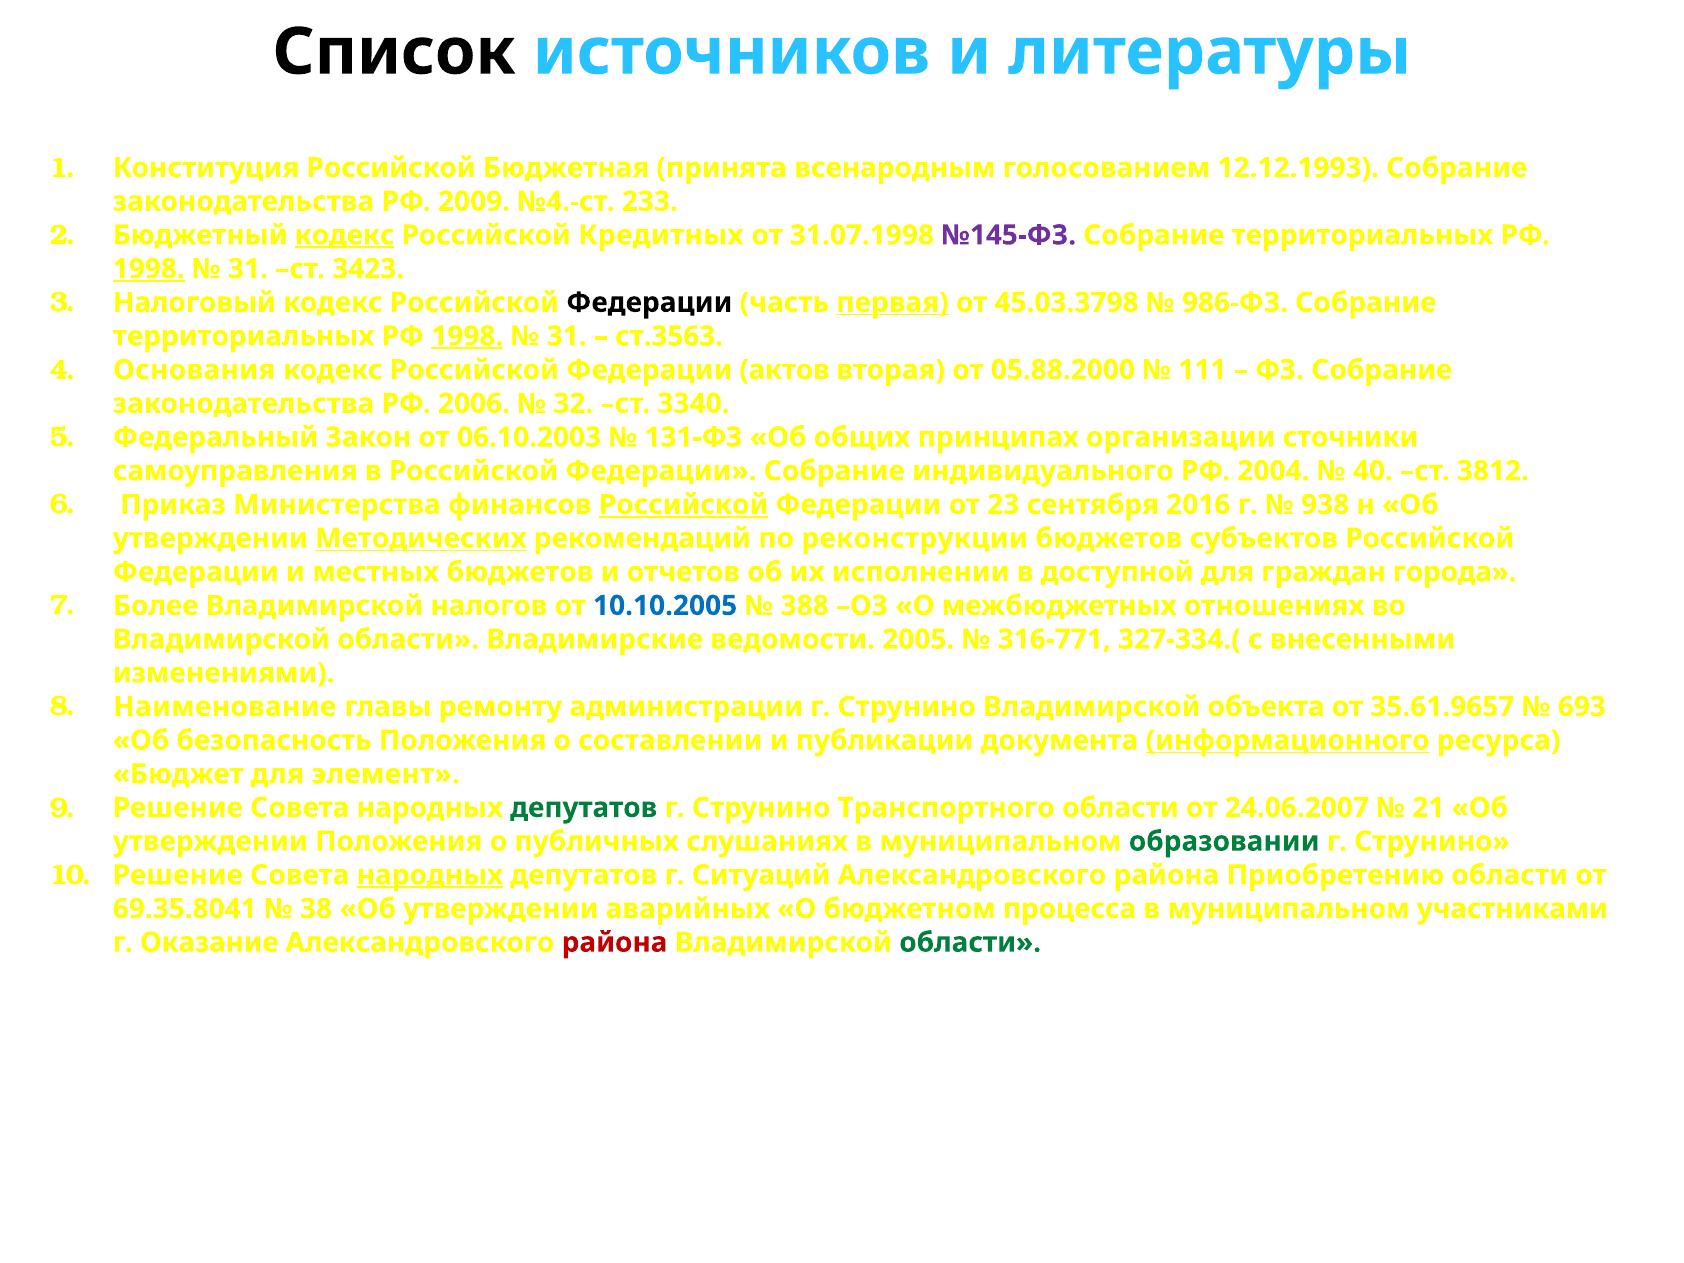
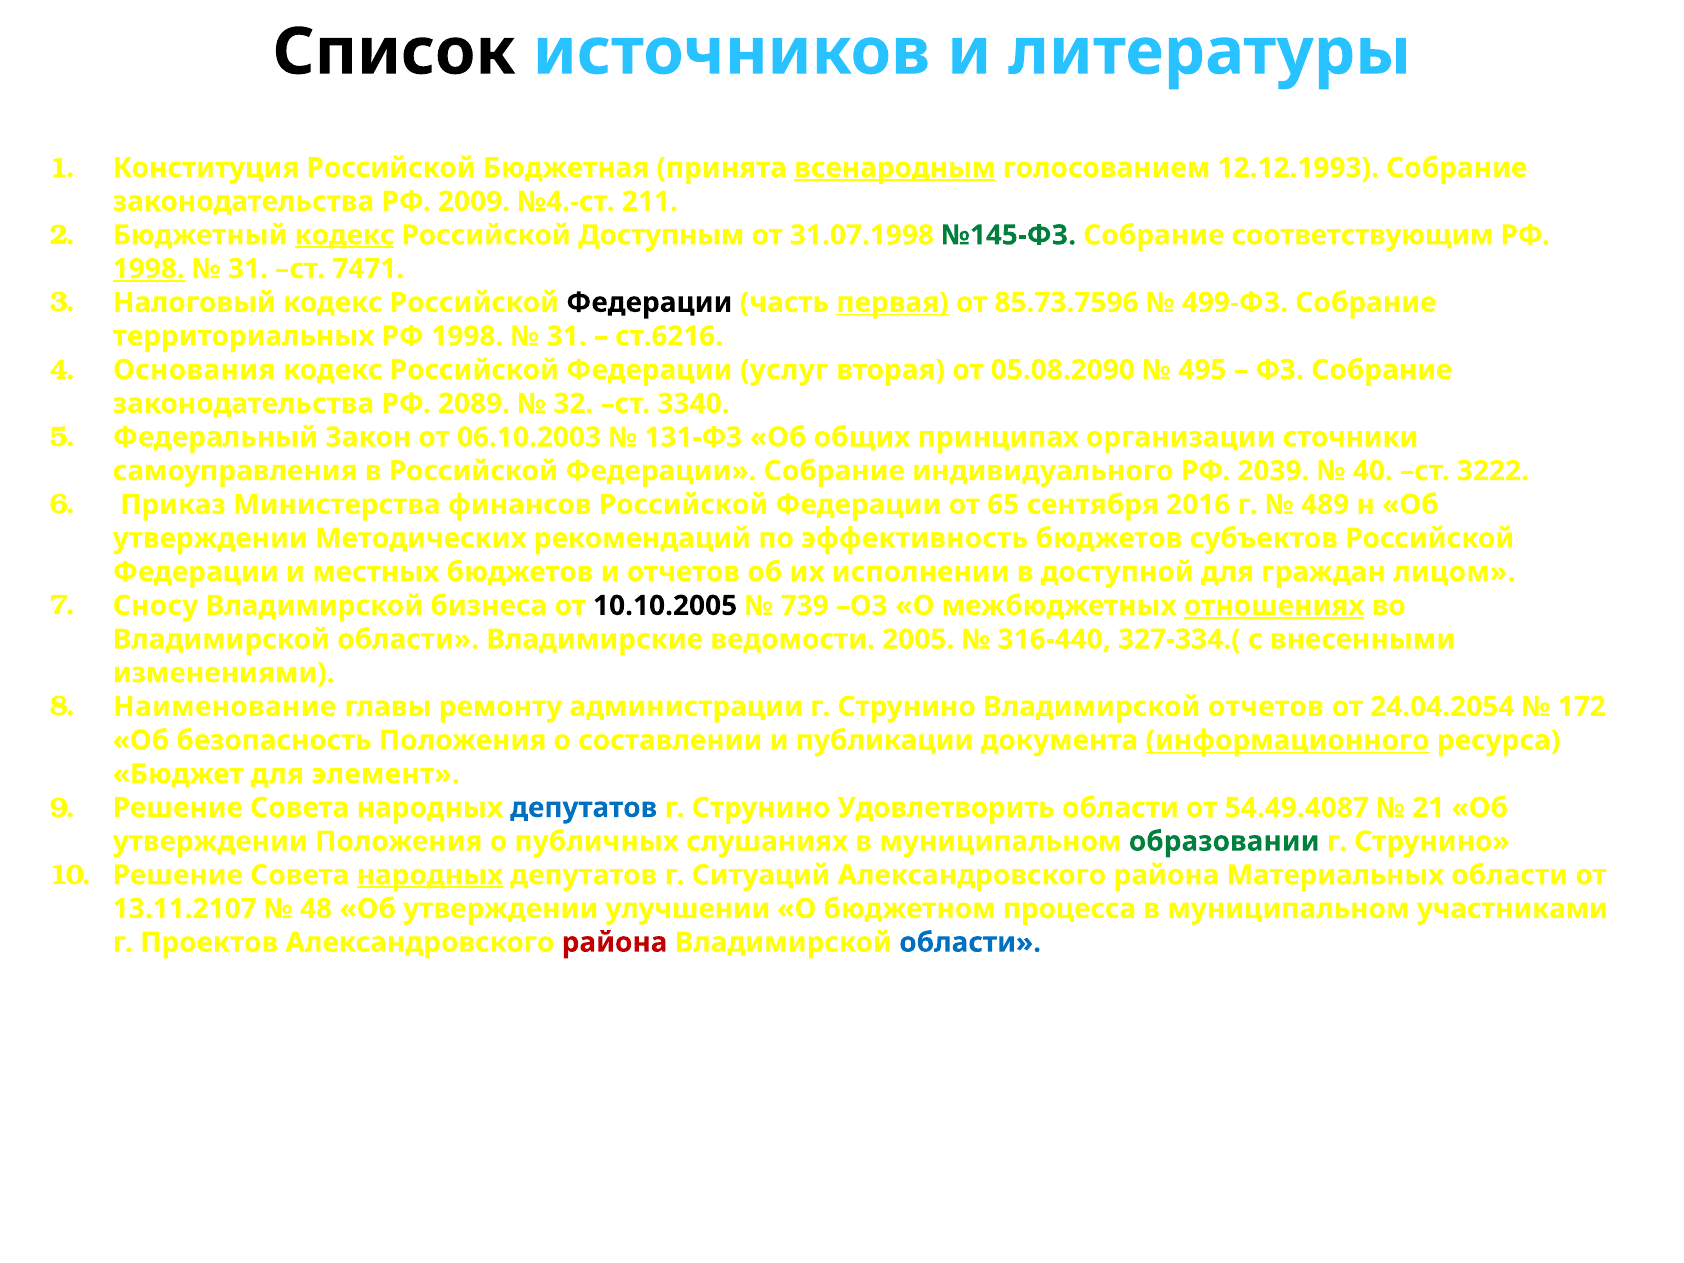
всенародным underline: none -> present (895, 168)
233: 233 -> 211 (650, 202)
Кредитных: Кредитных -> Доступным (661, 235)
№145-ФЗ colour: purple -> green (1009, 235)
территориальных: территориальных -> соответствующим (1363, 235)
3423: 3423 -> 7471 (368, 269)
45.03.3798: 45.03.3798 -> 85.73.7596 (1066, 303)
986-ФЗ: 986-ФЗ -> 499-ФЗ (1235, 303)
1998 underline: present -> none (467, 336)
ст.3563: ст.3563 -> ст.6216 (669, 336)
актов: актов -> услуг (784, 370)
05.88.2000: 05.88.2000 -> 05.08.2090 (1063, 370)
111: 111 -> 495 (1202, 370)
2006: 2006 -> 2089 (474, 404)
2004: 2004 -> 2039 (1273, 471)
3812: 3812 -> 3222 (1493, 471)
Российской underline: present -> none (684, 505)
23: 23 -> 65 (1003, 505)
938: 938 -> 489 (1325, 505)
Методических underline: present -> none (421, 538)
реконструкции: реконструкции -> эффективность (915, 538)
города: города -> лицом (1454, 572)
Более: Более -> Сносу (156, 606)
налогов: налогов -> бизнеса (489, 606)
10.10.2005 colour: blue -> black (665, 606)
388: 388 -> 739 (805, 606)
отношениях underline: none -> present (1274, 606)
316-771: 316-771 -> 316-440 (1054, 639)
Владимирской объекта: объекта -> отчетов (1266, 707)
35.61.9657: 35.61.9657 -> 24.04.2054 (1442, 707)
693: 693 -> 172 (1582, 707)
депутатов colour: green -> blue (584, 808)
Транспортного: Транспортного -> Удовлетворить (946, 808)
24.06.2007: 24.06.2007 -> 54.49.4087 (1297, 808)
Приобретению: Приобретению -> Материальных (1335, 875)
69.35.8041: 69.35.8041 -> 13.11.2107 (185, 909)
38: 38 -> 48 (316, 909)
аварийных: аварийных -> улучшении (688, 909)
Оказание: Оказание -> Проектов (209, 942)
области colour: green -> blue (970, 942)
